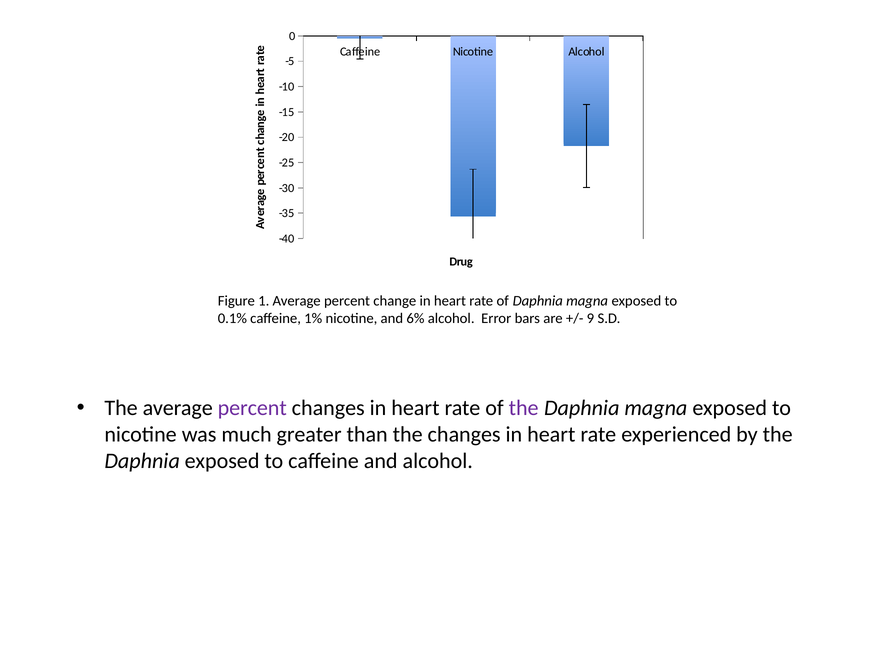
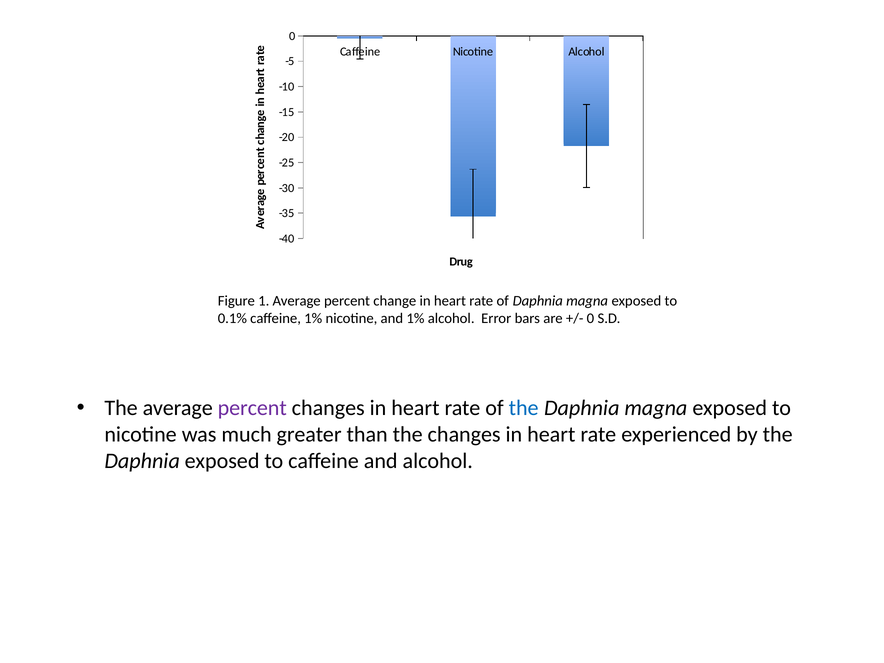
and 6%: 6% -> 1% (415, 318)
9: 9 -> 0 (590, 318)
the colour: purple -> blue (524, 408)
